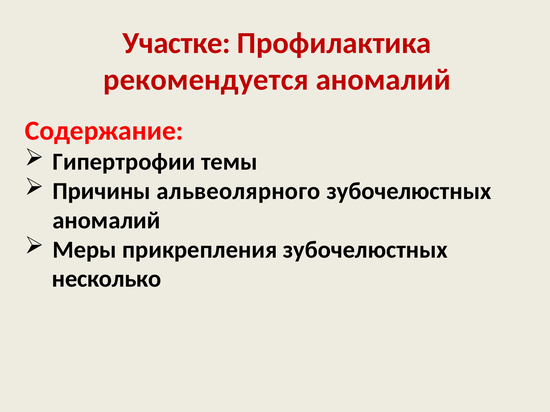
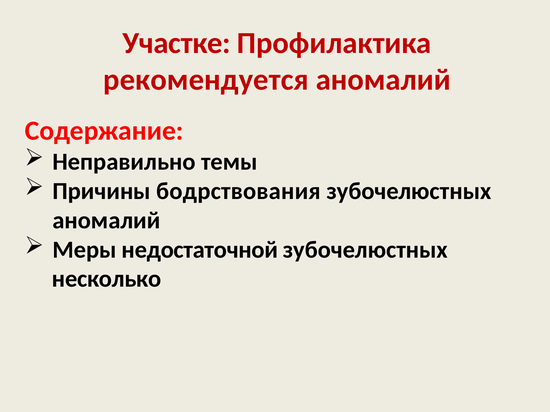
Гипертрофии: Гипертрофии -> Неправильно (124, 162)
альвеолярного: альвеолярного -> бодрствования (239, 191)
прикрепления: прикрепления -> недостаточной (200, 250)
